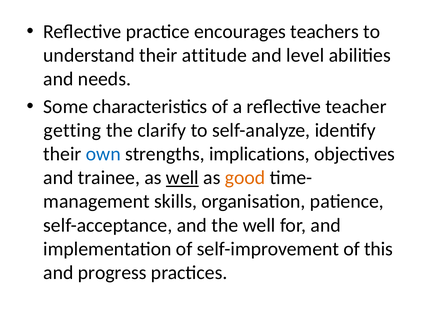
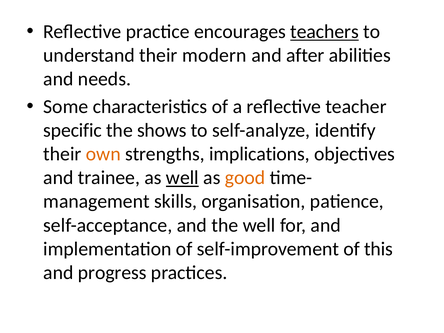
teachers underline: none -> present (325, 32)
attitude: attitude -> modern (214, 55)
level: level -> after (305, 55)
getting: getting -> specific (73, 130)
clarify: clarify -> shows (162, 130)
own colour: blue -> orange (103, 154)
